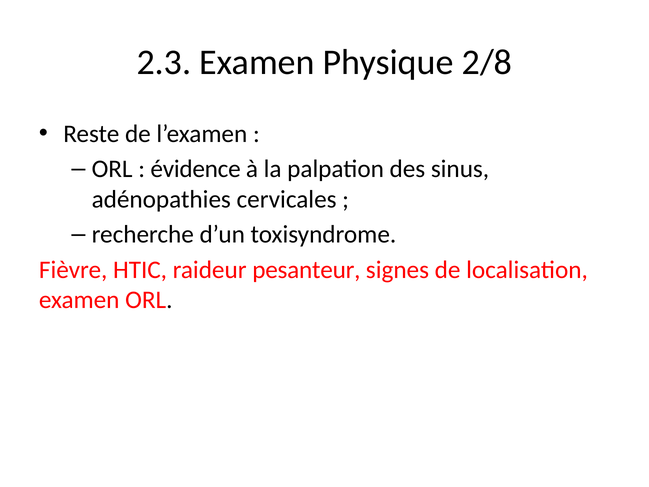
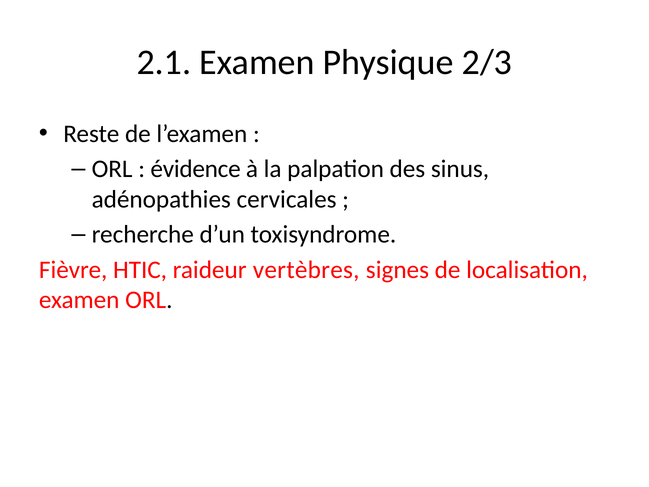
2.3: 2.3 -> 2.1 (164, 63)
2/8: 2/8 -> 2/3 (487, 63)
pesanteur: pesanteur -> vertèbres (306, 270)
